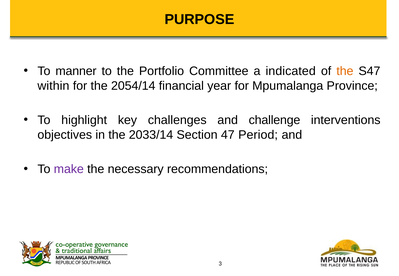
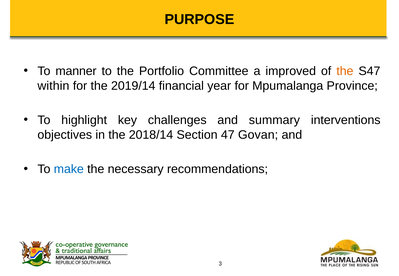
indicated: indicated -> improved (291, 71)
2054/14: 2054/14 -> 2019/14 (133, 86)
challenge: challenge -> summary (274, 120)
2033/14: 2033/14 -> 2018/14 (151, 135)
Period: Period -> Govan (258, 135)
make colour: purple -> blue (69, 169)
